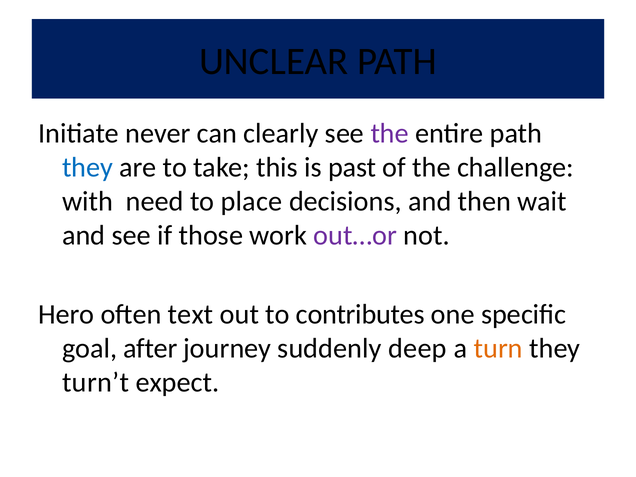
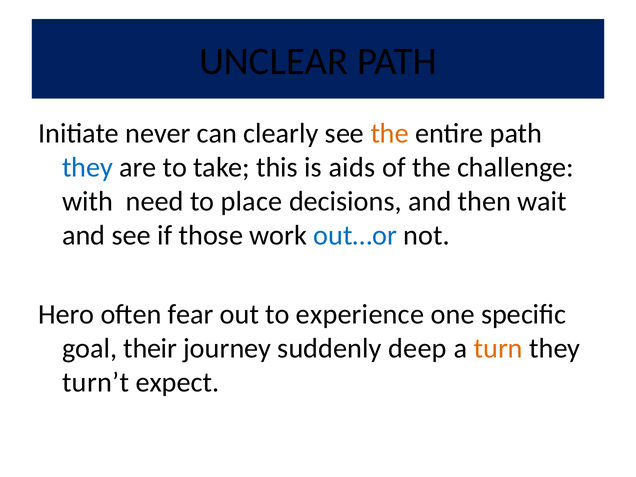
the colour: purple -> orange (390, 133)
past: past -> aids (352, 167)
out…or colour: purple -> blue (355, 235)
text: text -> fear (191, 314)
contributes: contributes -> experience (360, 314)
after: after -> their (150, 348)
